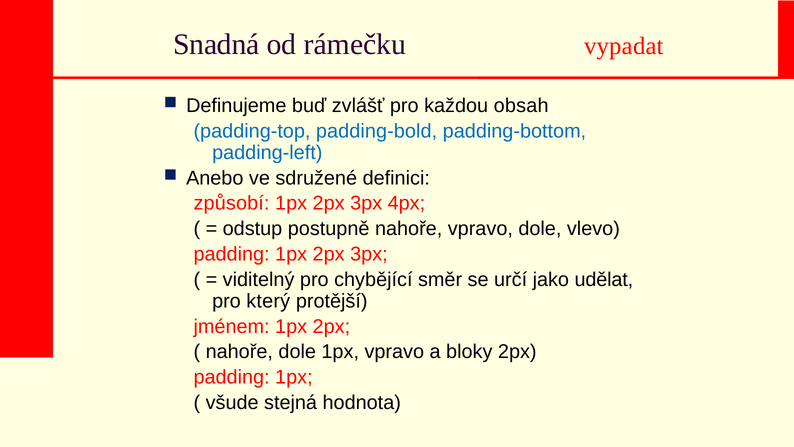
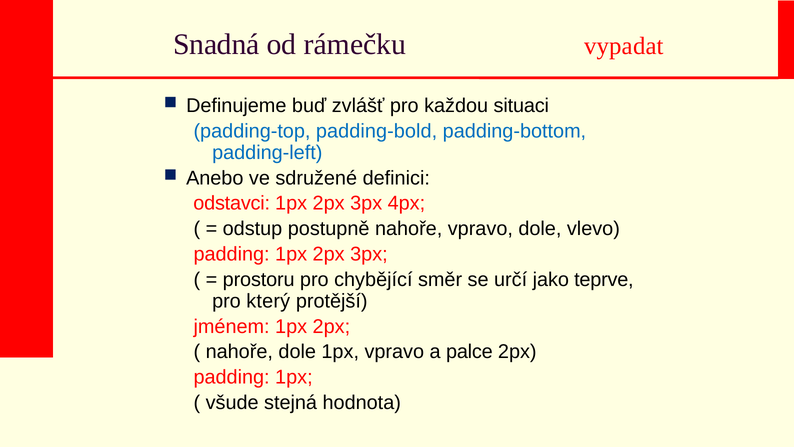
obsah: obsah -> situaci (521, 106)
způsobí: způsobí -> odstavci (232, 203)
viditelný: viditelný -> prostoru (259, 279)
udělat: udělat -> teprve (604, 279)
bloky: bloky -> palce (469, 352)
